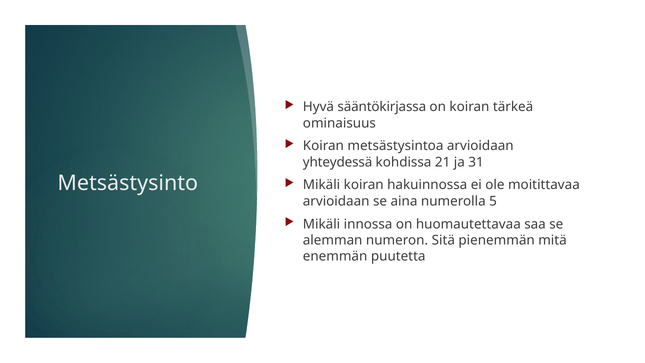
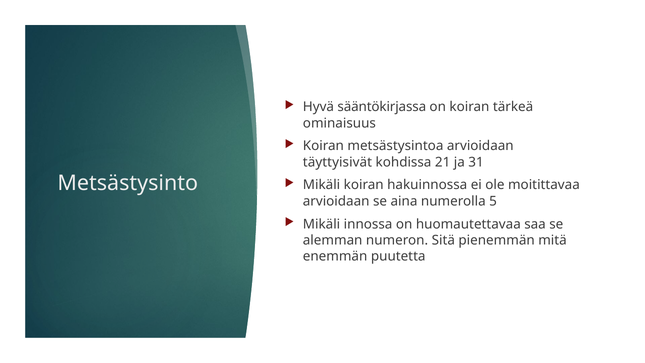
yhteydessä: yhteydessä -> täyttyisivät (337, 162)
